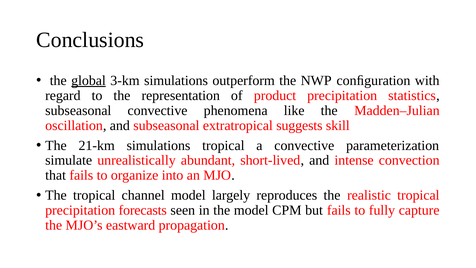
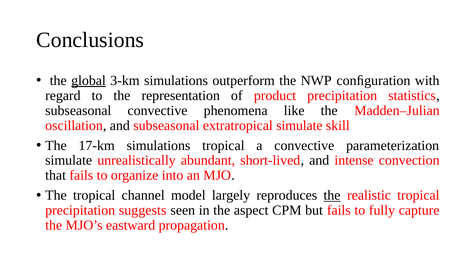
extratropical suggests: suggests -> simulate (299, 125)
21-km: 21-km -> 17-km (97, 145)
the underline: none -> present (332, 195)
forecasts: forecasts -> suggests (143, 210)
the model: model -> aspect (251, 210)
